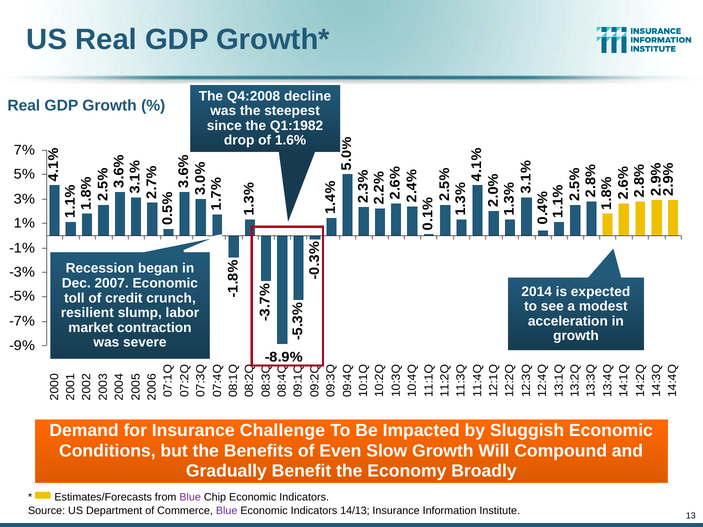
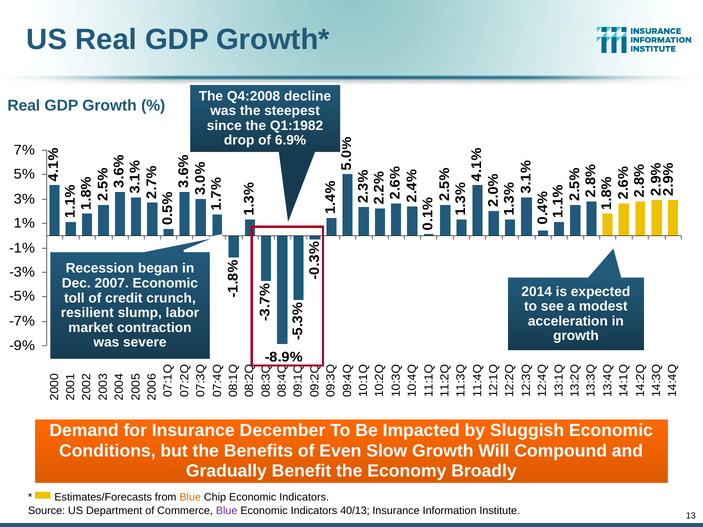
1.6%: 1.6% -> 6.9% (290, 141)
Challenge: Challenge -> December (282, 431)
Blue colour: purple -> orange (190, 497)
14/13: 14/13 -> 40/13 (355, 511)
